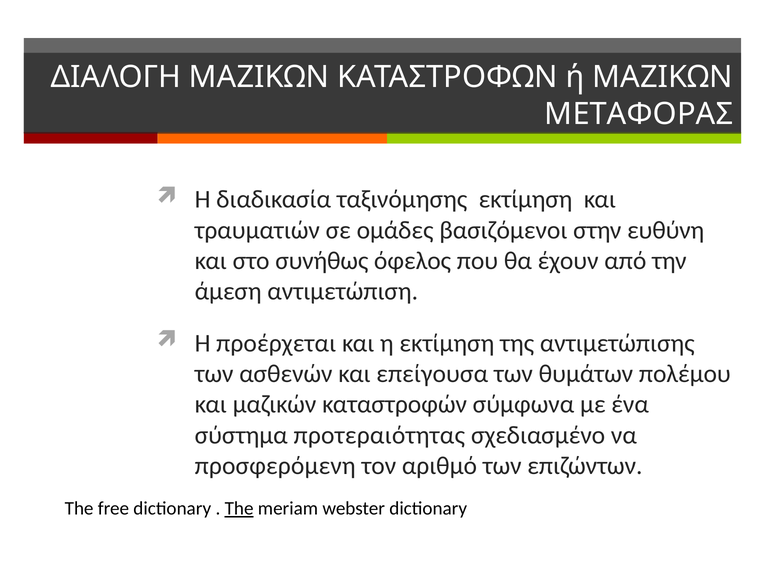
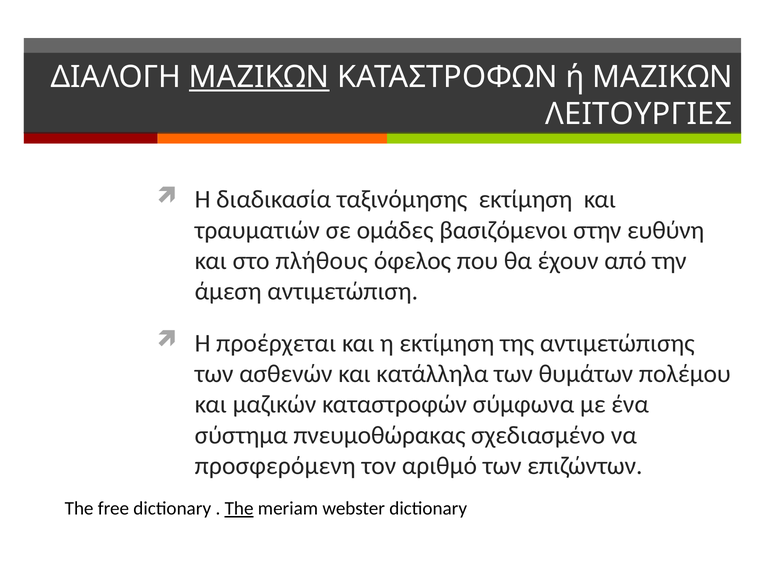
ΜΑΖΙΚΩΝ underline: none -> present (259, 77)
ΜΕΤΑΦΟΡΑΣ: ΜΕΤΑΦΟΡΑΣ -> ΛΕΙΤΟΥΡΓΙΕΣ (639, 114)
συνήθως: συνήθως -> πλήθους (322, 261)
επείγουσα: επείγουσα -> κατάλληλα (432, 374)
προτεραιότητας: προτεραιότητας -> πνευμοθώρακας (379, 435)
